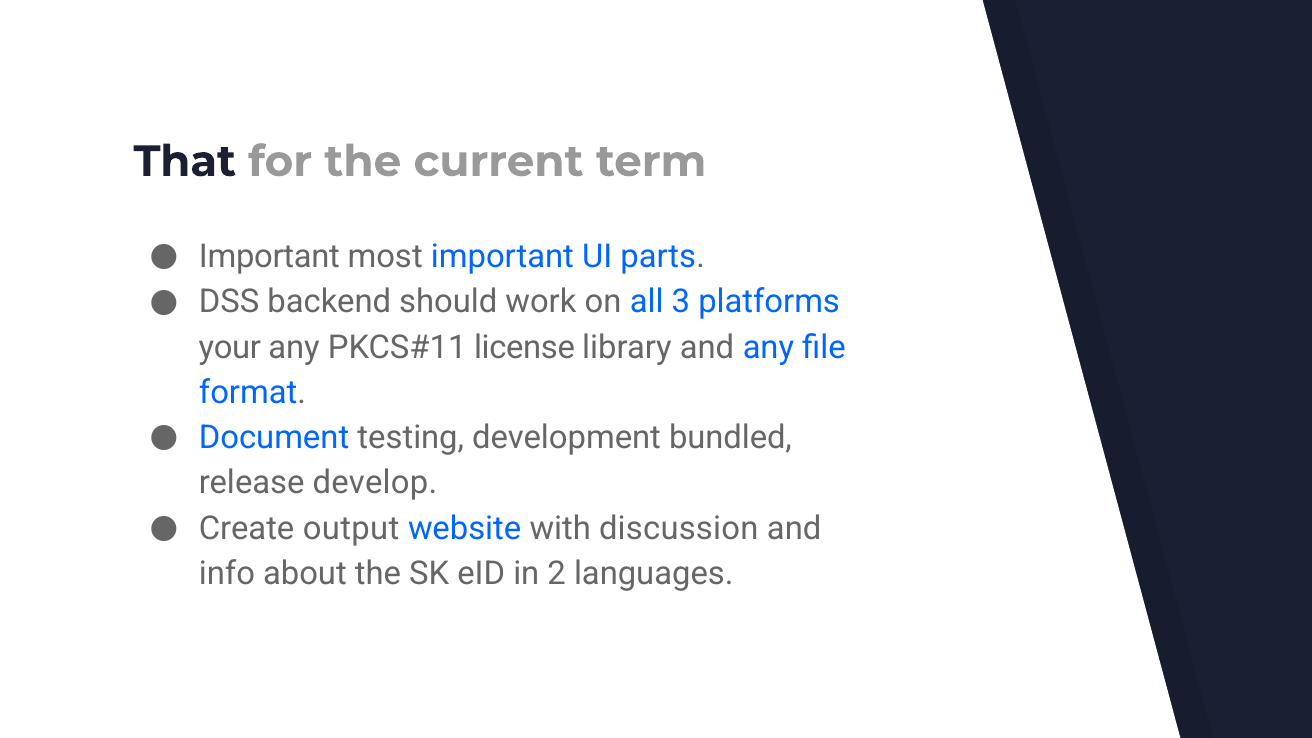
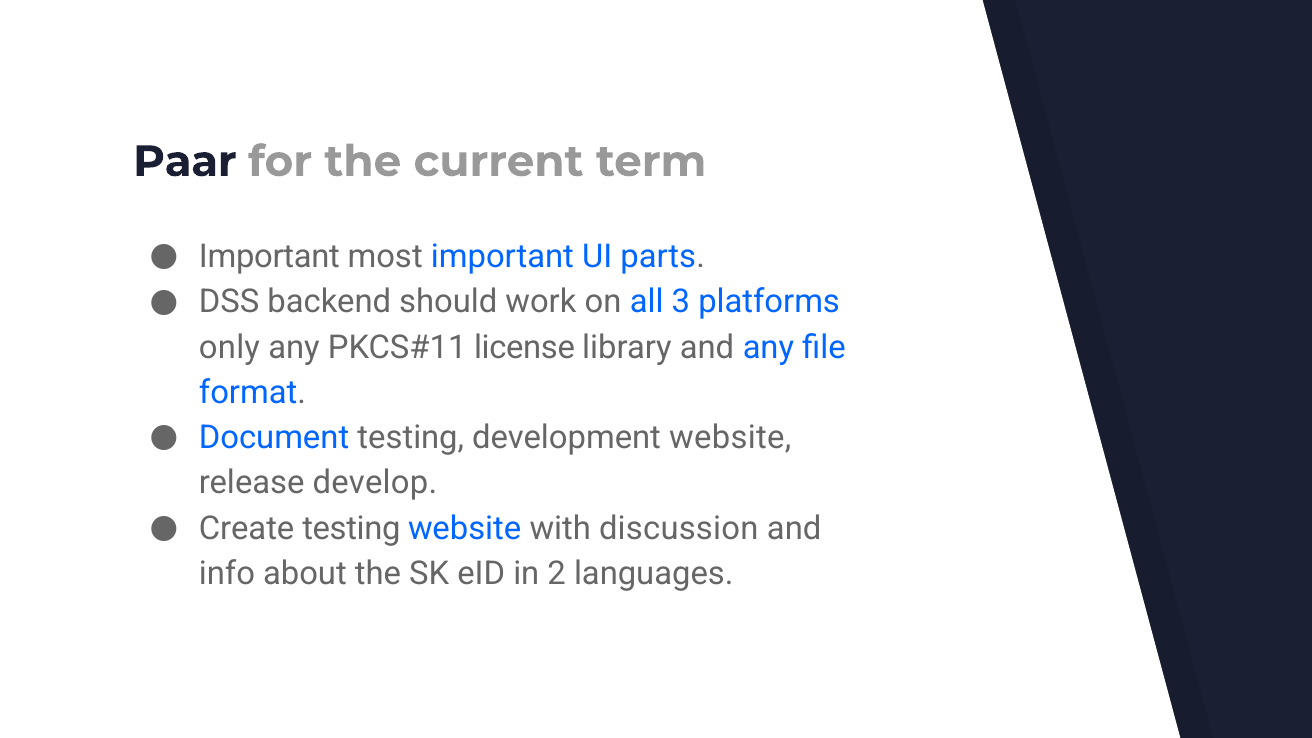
That: That -> Paar (185, 162)
your: your -> only (229, 347)
development bundled: bundled -> website (730, 438)
Create output: output -> testing (351, 528)
